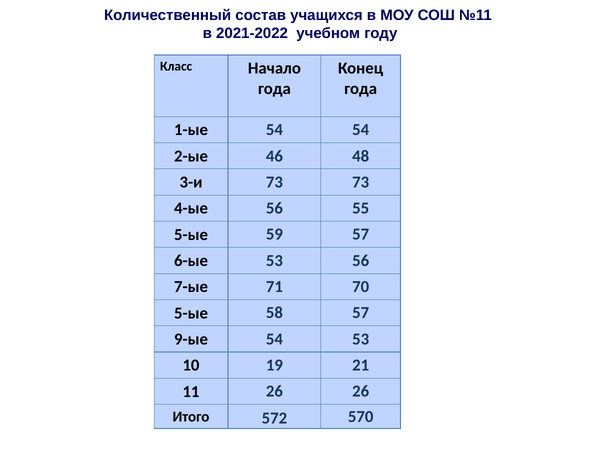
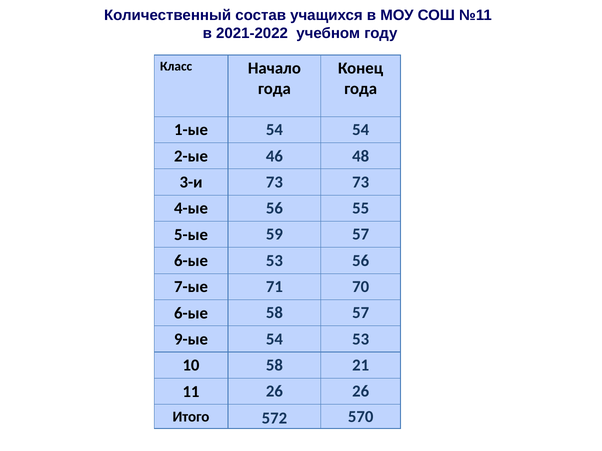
5-ые: 5-ые -> 6-ые (191, 313)
10 19: 19 -> 58 (274, 366)
